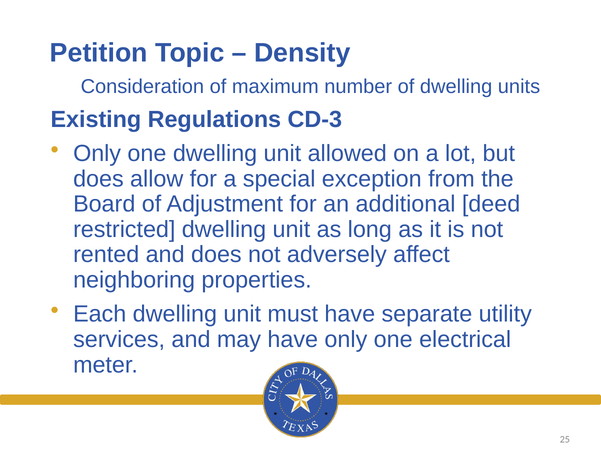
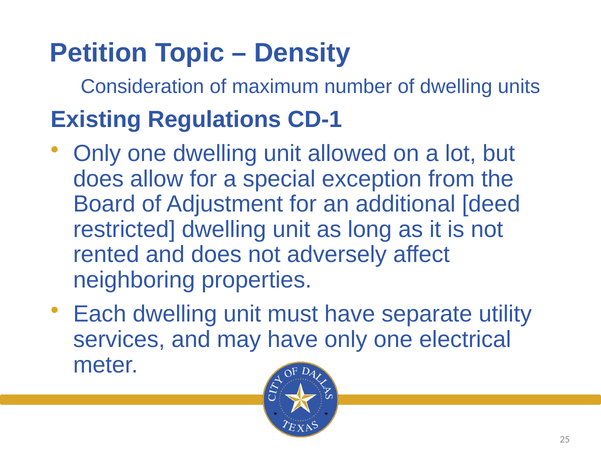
CD-3: CD-3 -> CD-1 (315, 119)
